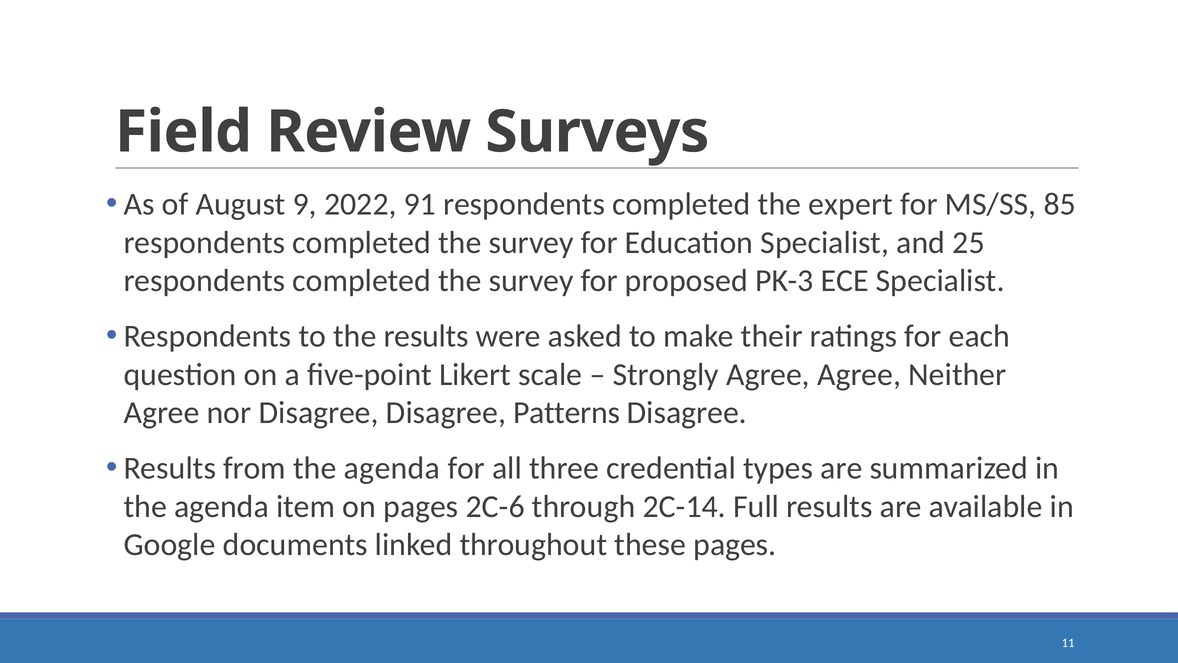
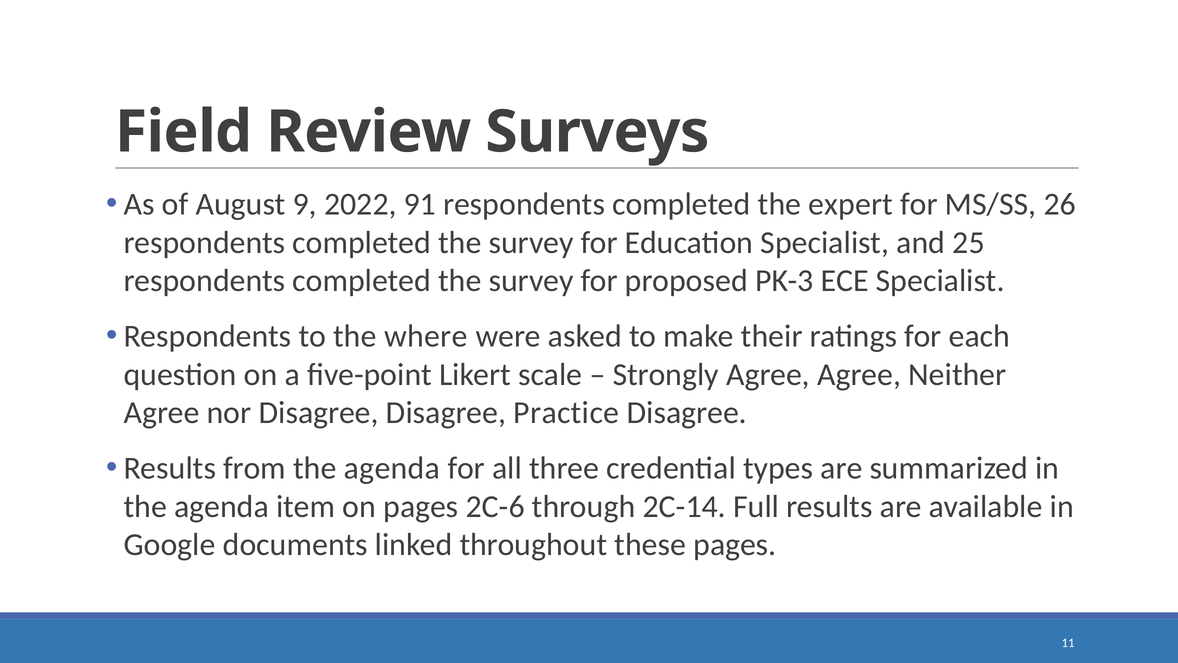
85: 85 -> 26 (1060, 204)
the results: results -> where (426, 336)
Patterns: Patterns -> Practice (566, 413)
